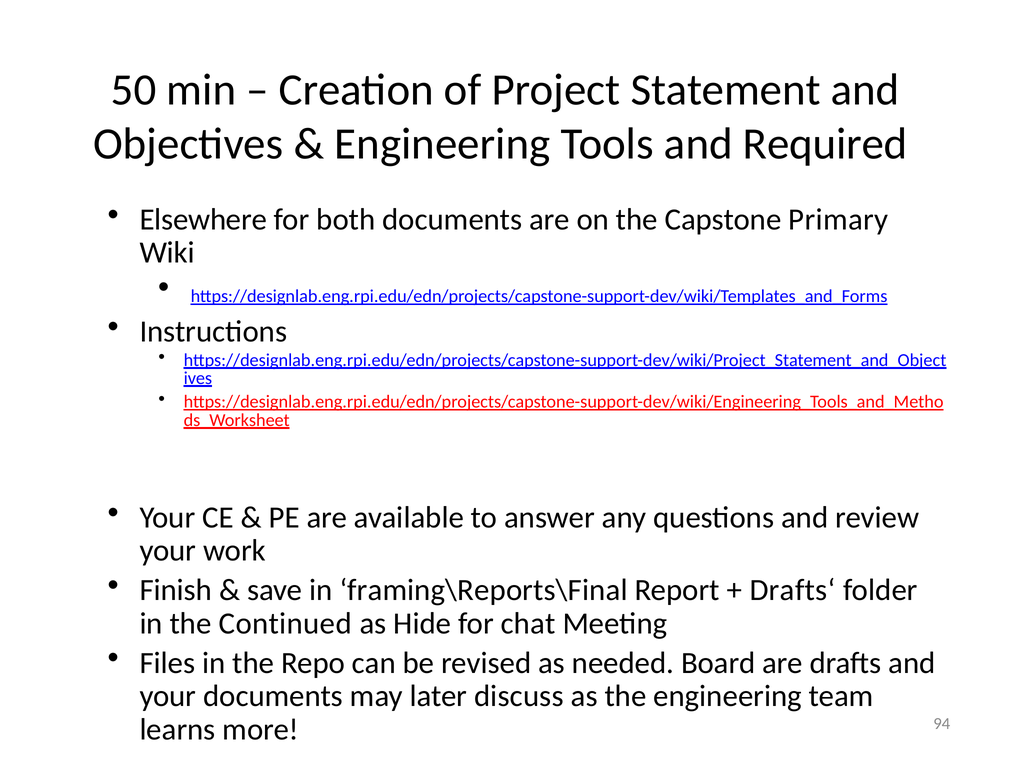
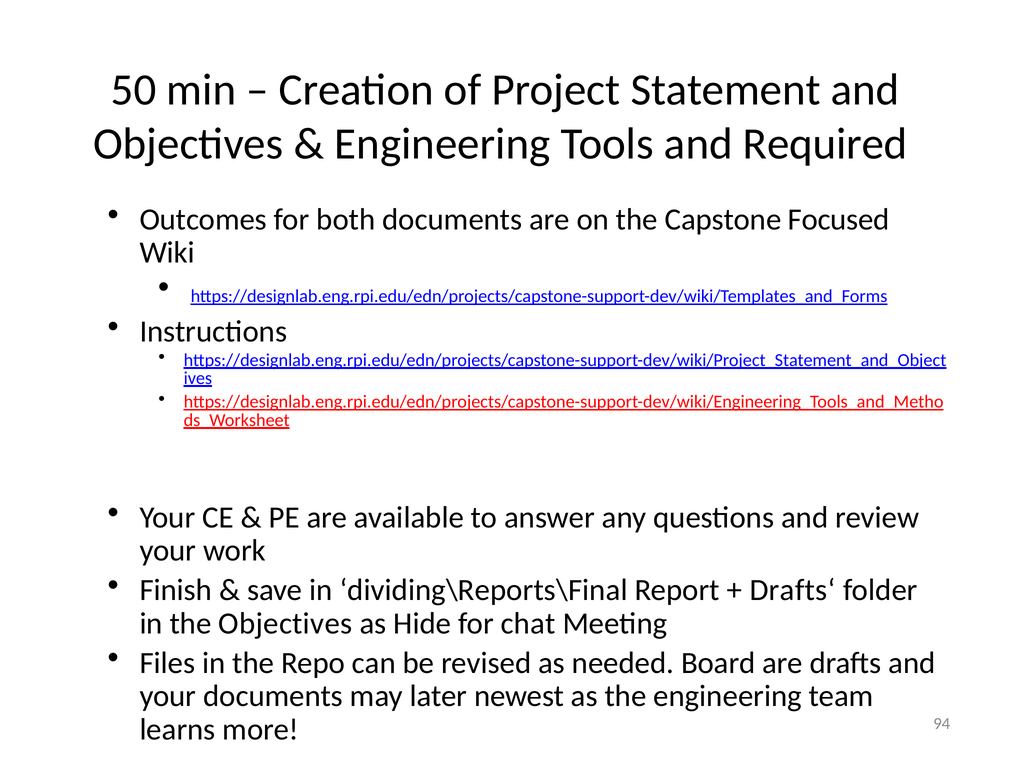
Elsewhere: Elsewhere -> Outcomes (203, 220)
Primary: Primary -> Focused (839, 220)
framing\Reports\Final: framing\Reports\Final -> dividing\Reports\Final (484, 590)
the Continued: Continued -> Objectives (285, 624)
discuss: discuss -> newest (519, 696)
